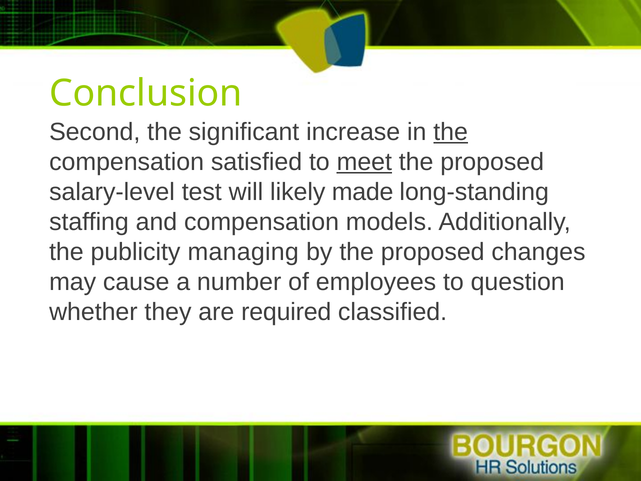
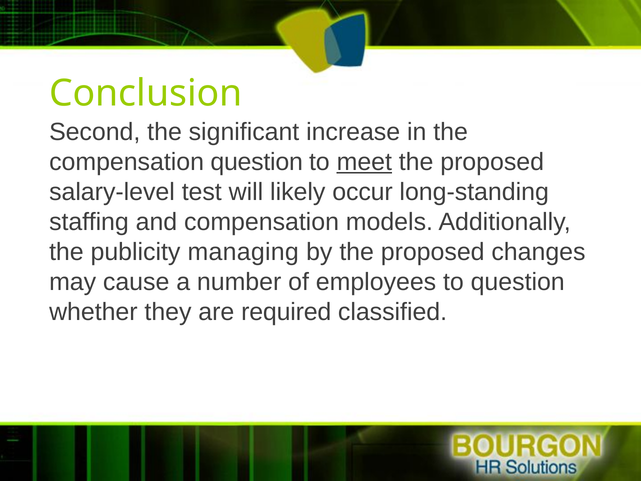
the underline: present -> none (451, 132)
compensation satisfied: satisfied -> question (257, 162)
made: made -> occur (363, 192)
